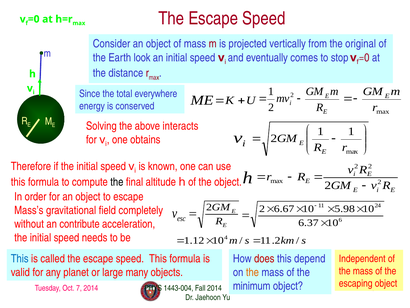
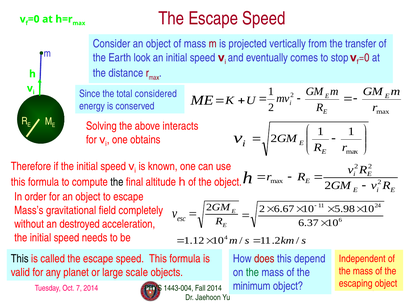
original: original -> transfer (361, 44)
everywhere: everywhere -> considered (156, 94)
contribute: contribute -> destroyed (80, 224)
This colour: blue -> black (20, 258)
many: many -> scale (137, 272)
the colour: orange -> green (252, 272)
